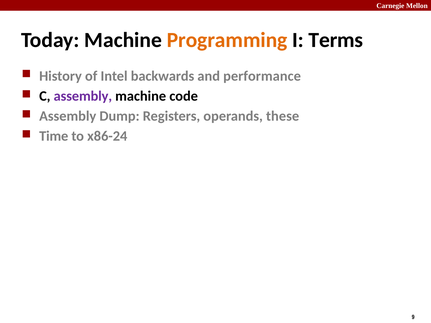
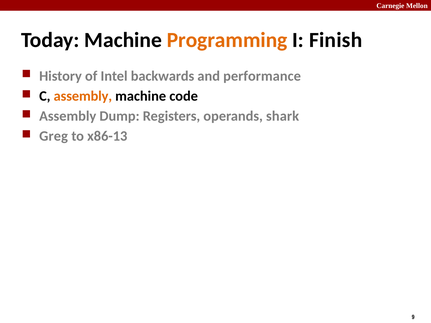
Terms: Terms -> Finish (336, 40)
assembly colour: purple -> orange (83, 96)
these: these -> shark (283, 116)
Time: Time -> Greg (54, 136)
x86-24: x86-24 -> x86-13 (107, 136)
